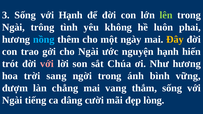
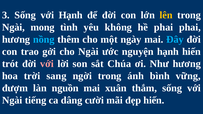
lên colour: light green -> yellow (166, 15)
trông: trông -> mong (43, 27)
hề luôn: luôn -> phai (164, 27)
Đây colour: yellow -> light blue (175, 40)
chẳng: chẳng -> nguồn (65, 88)
vang: vang -> xuân (116, 88)
đẹp lòng: lòng -> hiến (154, 100)
